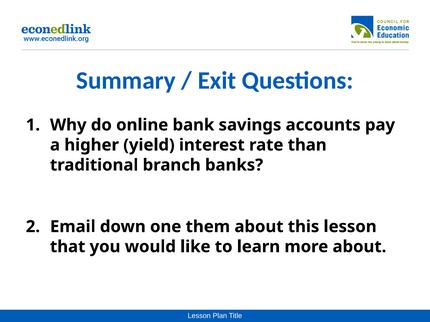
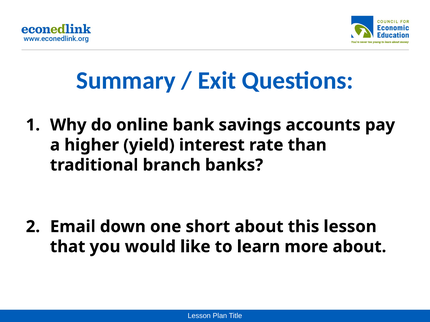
them: them -> short (208, 227)
